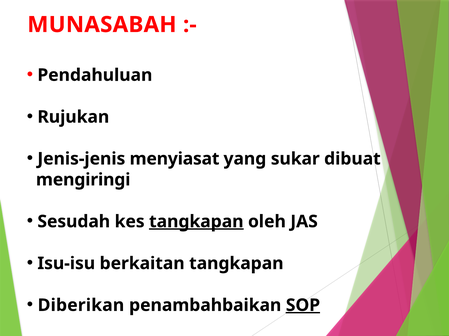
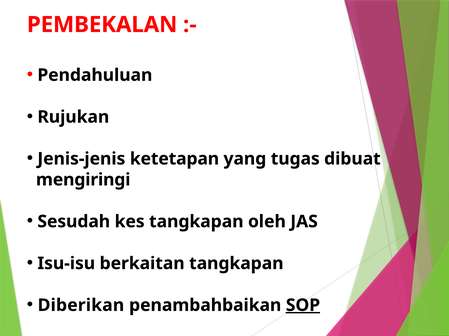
MUNASABAH: MUNASABAH -> PEMBEKALAN (102, 25)
menyiasat: menyiasat -> ketetapan (174, 159)
sukar: sukar -> tugas (295, 159)
tangkapan underline: present -> none (196, 222)
